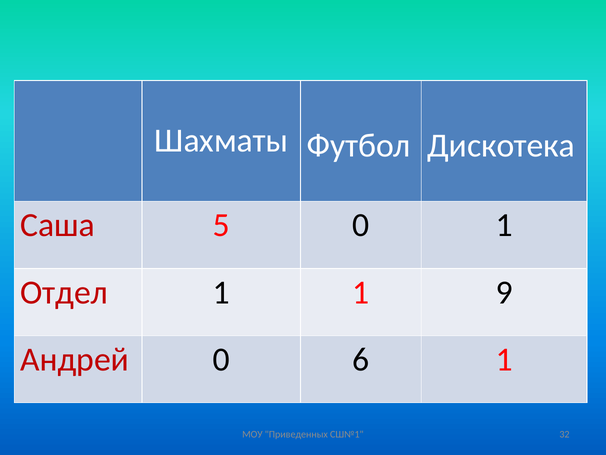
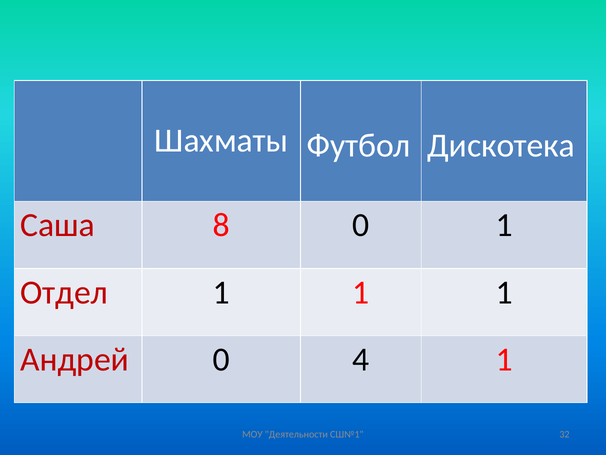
5: 5 -> 8 (221, 225)
1 1 9: 9 -> 1 (504, 292)
6: 6 -> 4 (361, 359)
Приведенных: Приведенных -> Деятельности (296, 434)
